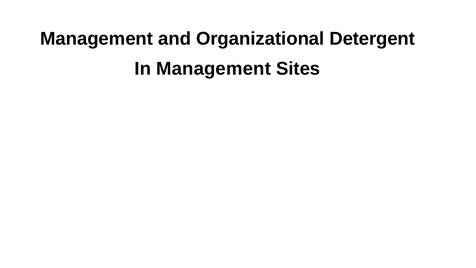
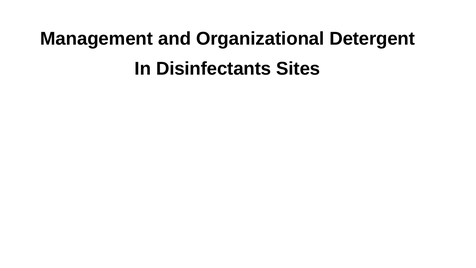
In Management: Management -> Disinfectants (214, 69)
